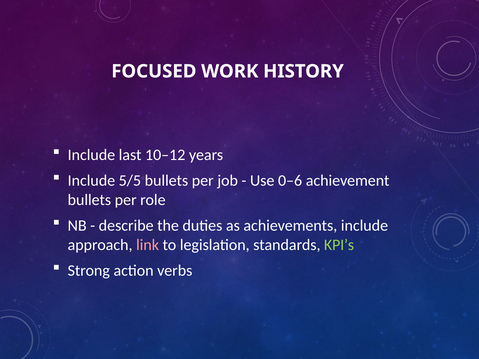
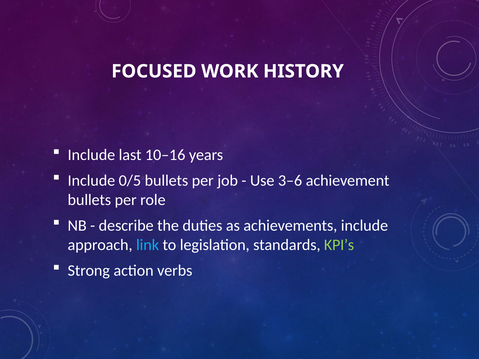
10–12: 10–12 -> 10–16 (165, 155)
5/5: 5/5 -> 0/5 (130, 181)
0–6: 0–6 -> 3–6 (290, 181)
link colour: pink -> light blue (148, 245)
